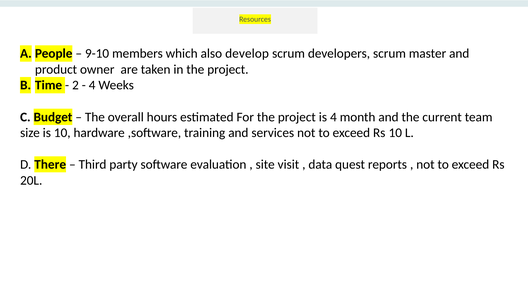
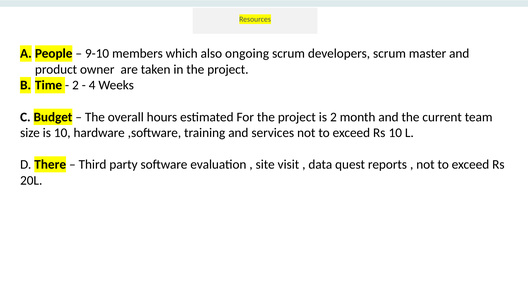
develop: develop -> ongoing (247, 54)
is 4: 4 -> 2 (333, 117)
